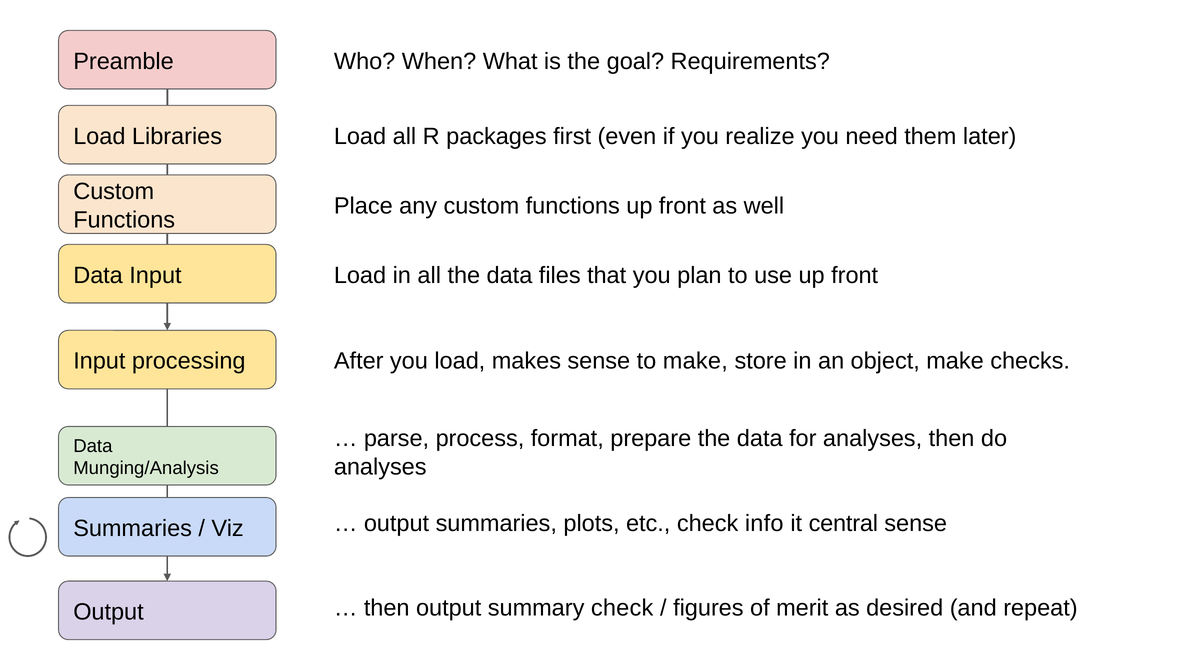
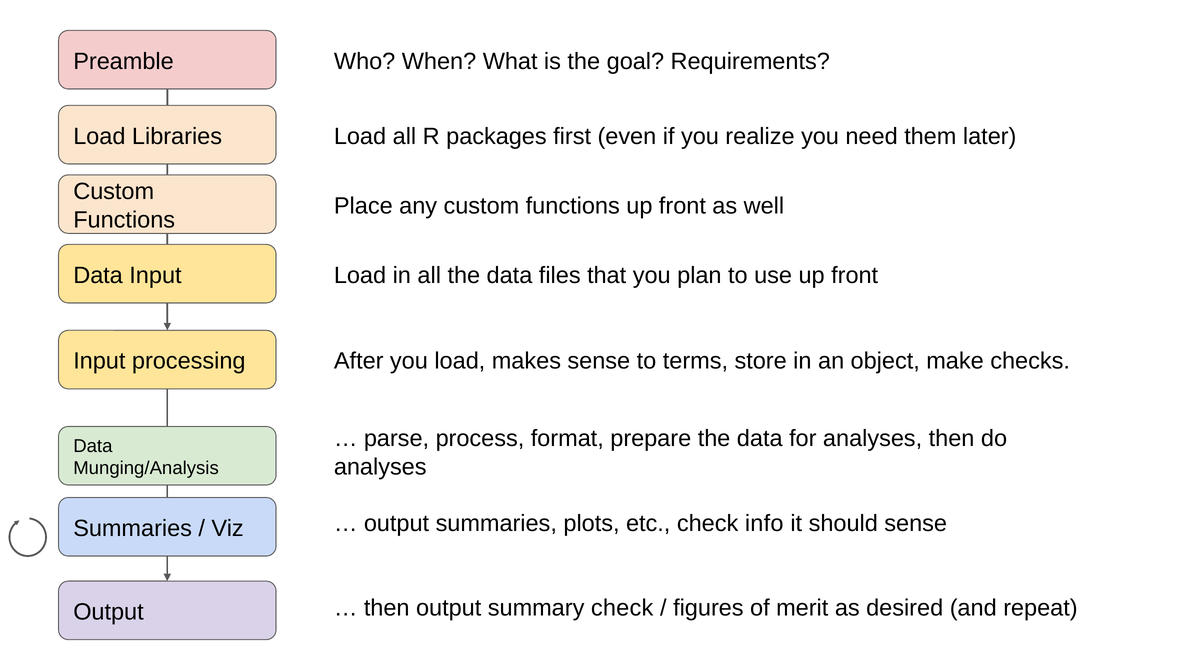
to make: make -> terms (695, 361)
central: central -> should (843, 524)
